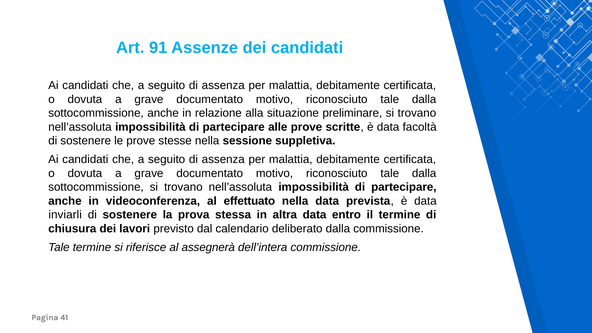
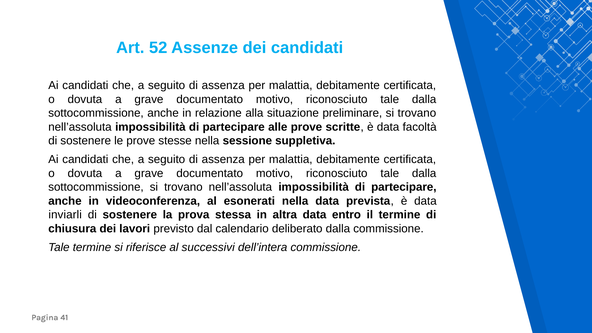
91: 91 -> 52 (158, 48)
effettuato: effettuato -> esonerati (249, 201)
assegnerà: assegnerà -> successivi (208, 247)
